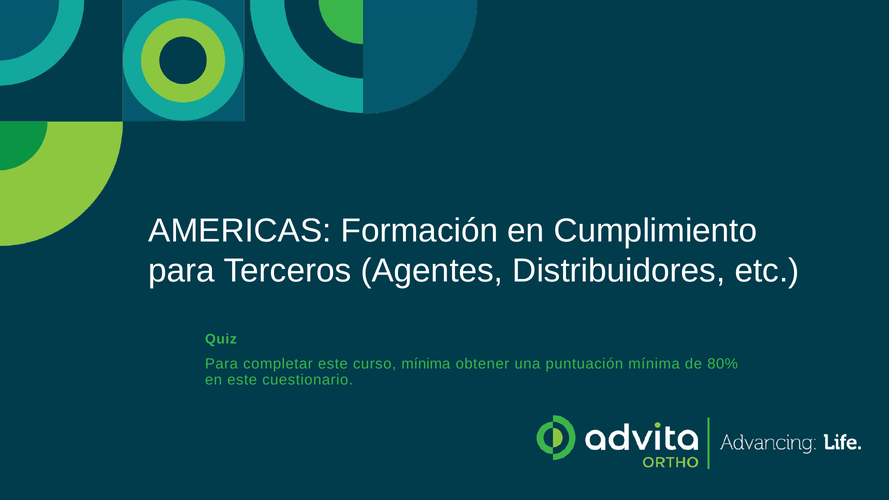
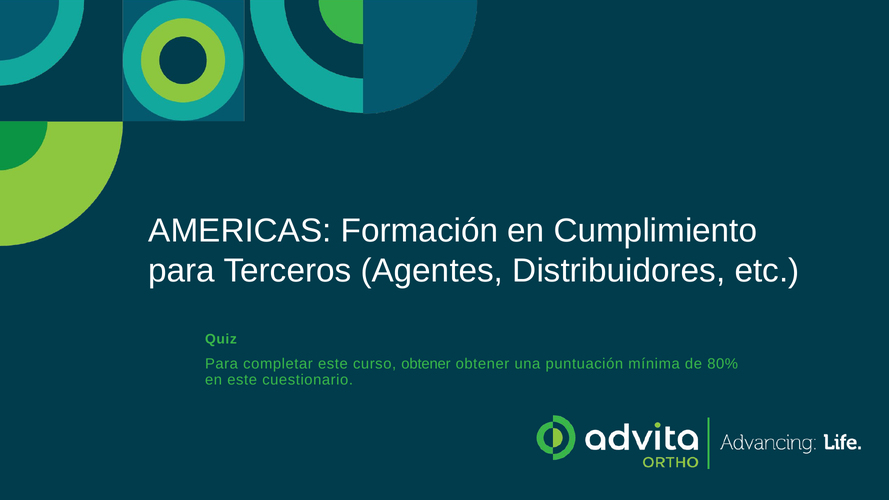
curso mínima: mínima -> obtener (426, 364)
